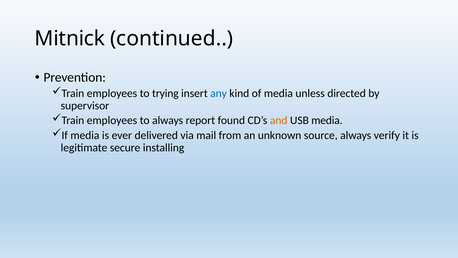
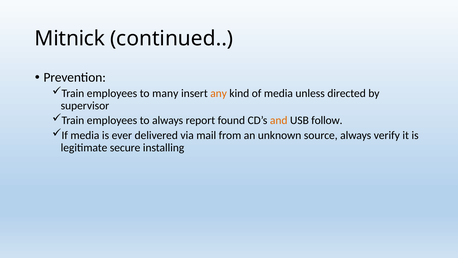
trying: trying -> many (165, 93)
any colour: blue -> orange (219, 93)
USB media: media -> follow (327, 120)
